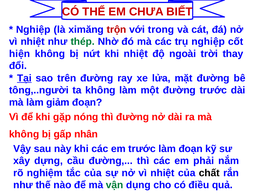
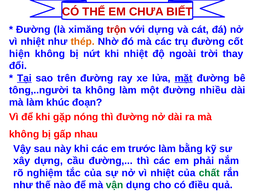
Nghiệp: Nghiệp -> Đường (33, 30)
với trong: trong -> dựng (161, 30)
thép colour: green -> orange (83, 42)
trụ nghiệp: nghiệp -> đường (208, 42)
mặt underline: none -> present (184, 78)
đường trước: trước -> nhiều (213, 90)
giảm: giảm -> khúc (58, 102)
nhân: nhân -> nhau (86, 134)
làm đoạn: đoạn -> bằng (191, 149)
chất colour: black -> green (209, 173)
